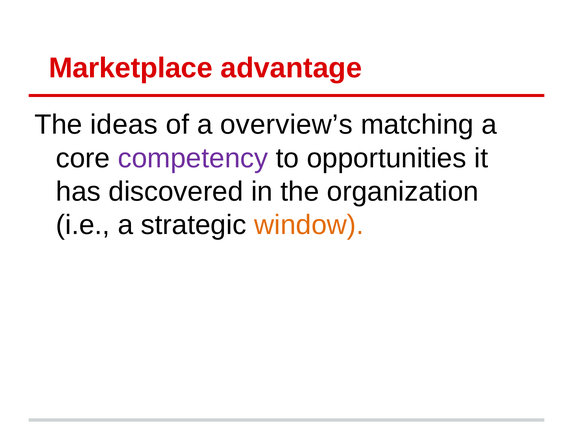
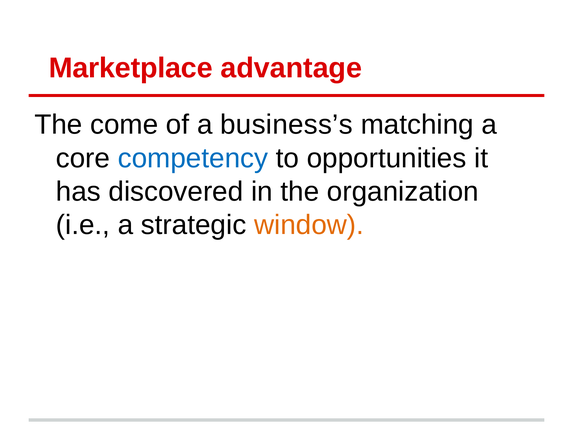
ideas: ideas -> come (124, 125)
overview’s: overview’s -> business’s (286, 125)
competency colour: purple -> blue (193, 158)
